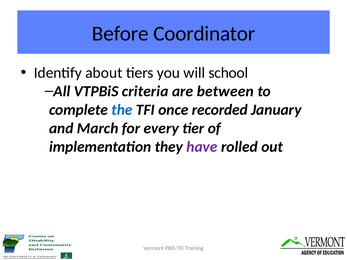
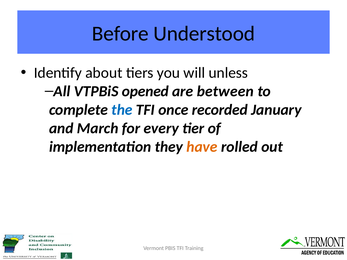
Coordinator: Coordinator -> Understood (204, 34)
school: school -> unless (228, 73)
criteria: criteria -> opened (145, 91)
have colour: purple -> orange (202, 147)
